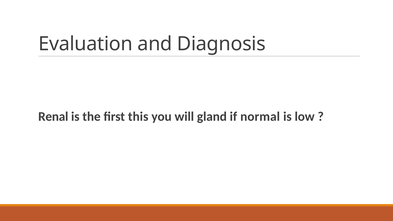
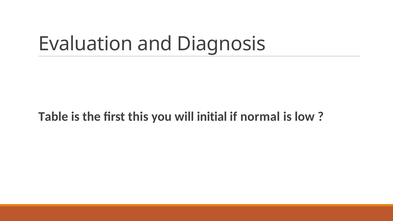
Renal: Renal -> Table (53, 117)
gland: gland -> initial (212, 117)
